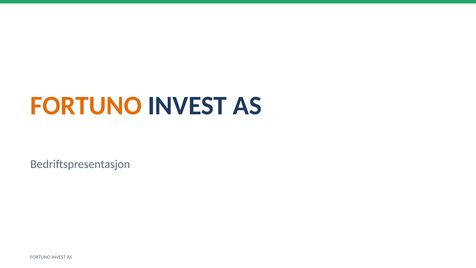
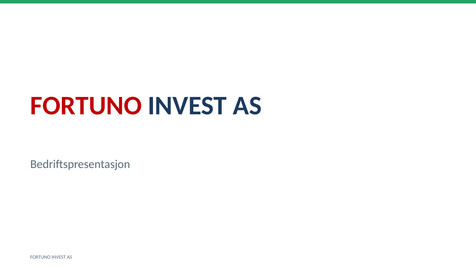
FORTUNO colour: orange -> red (86, 106)
